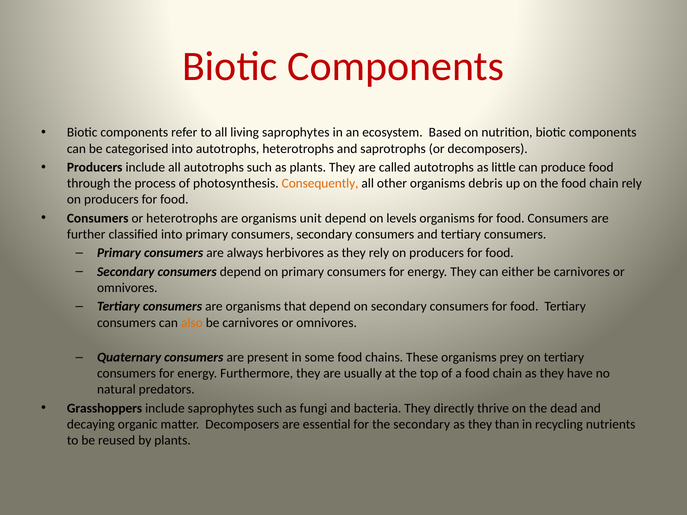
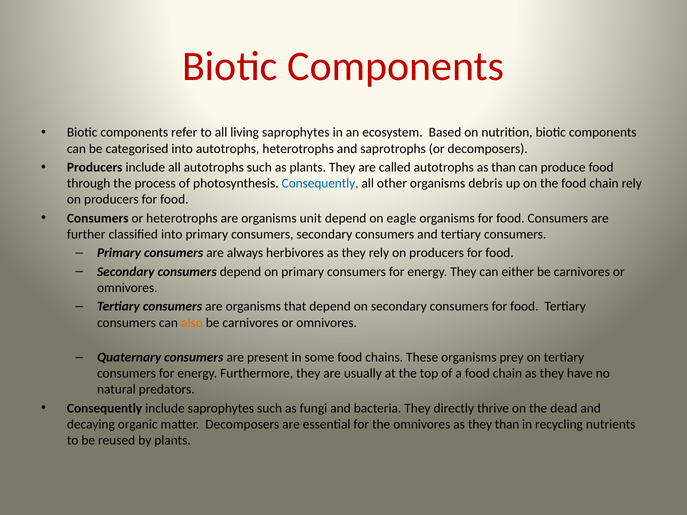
as little: little -> than (504, 167)
Consequently colour: orange -> blue (320, 184)
levels: levels -> eagle (401, 218)
Grasshoppers: Grasshoppers -> Consequently (105, 408)
the secondary: secondary -> omnivores (422, 425)
